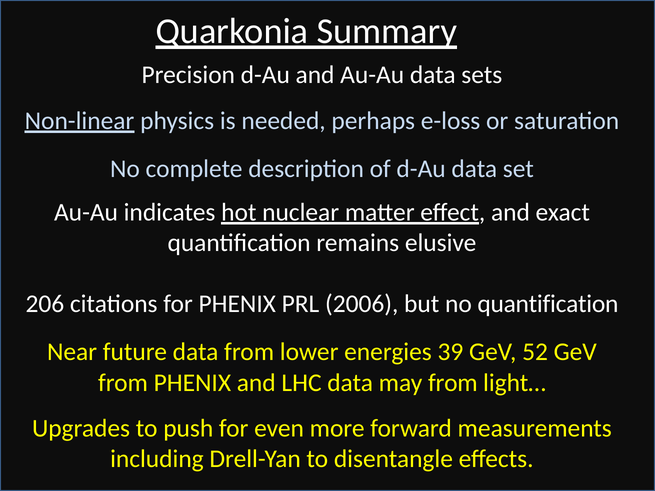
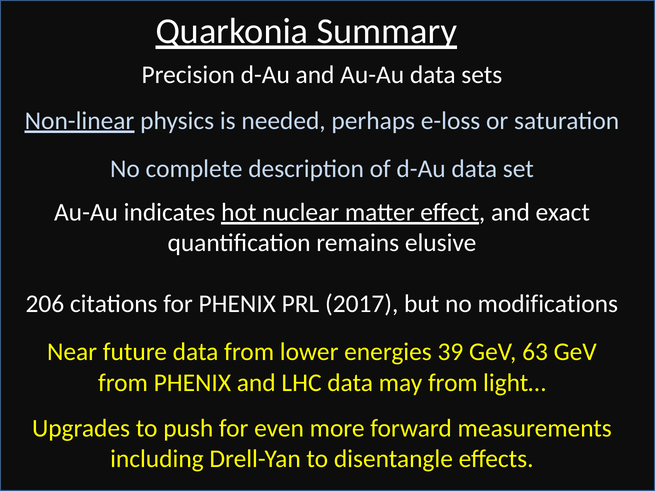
2006: 2006 -> 2017 (362, 304)
no quantification: quantification -> modifications (548, 304)
52: 52 -> 63 (535, 352)
